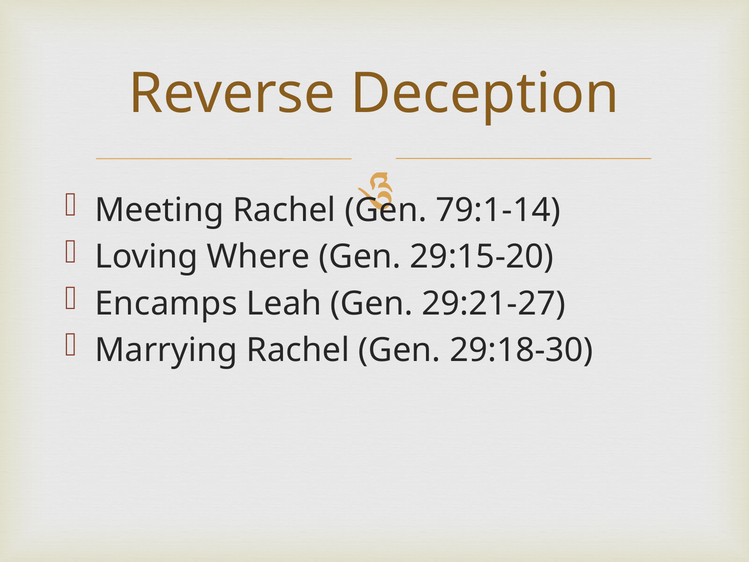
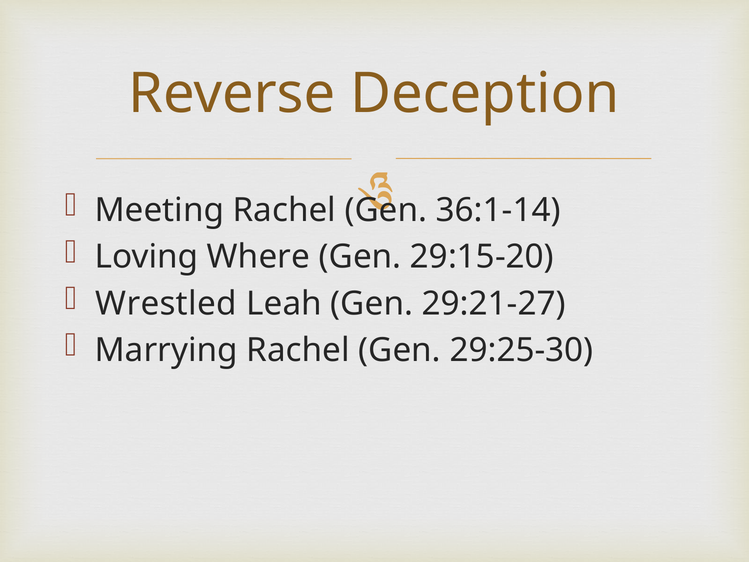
79:1-14: 79:1-14 -> 36:1-14 (498, 210)
Encamps: Encamps -> Wrestled (166, 304)
29:18-30: 29:18-30 -> 29:25-30 (521, 350)
